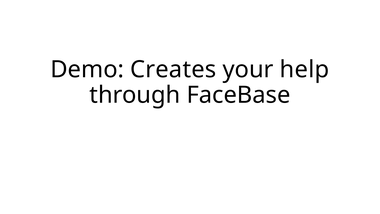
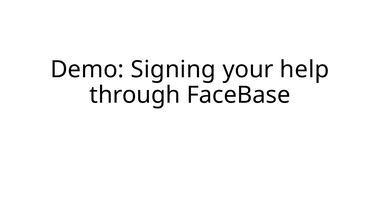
Creates: Creates -> Signing (173, 69)
